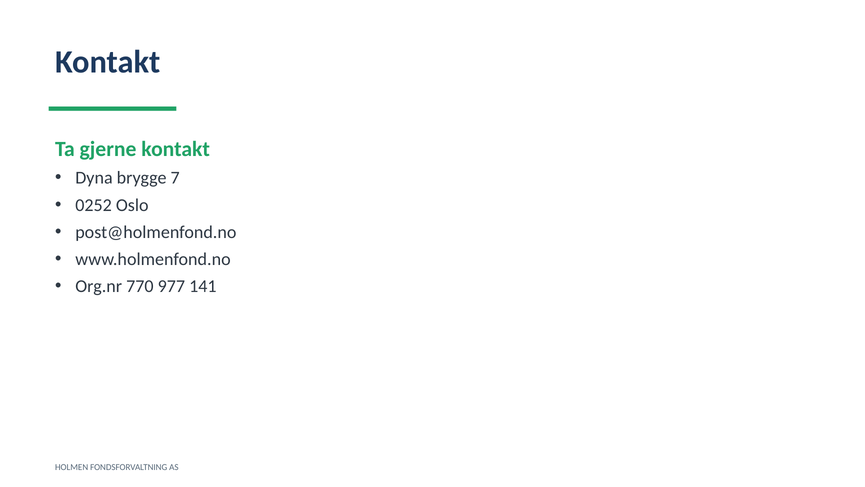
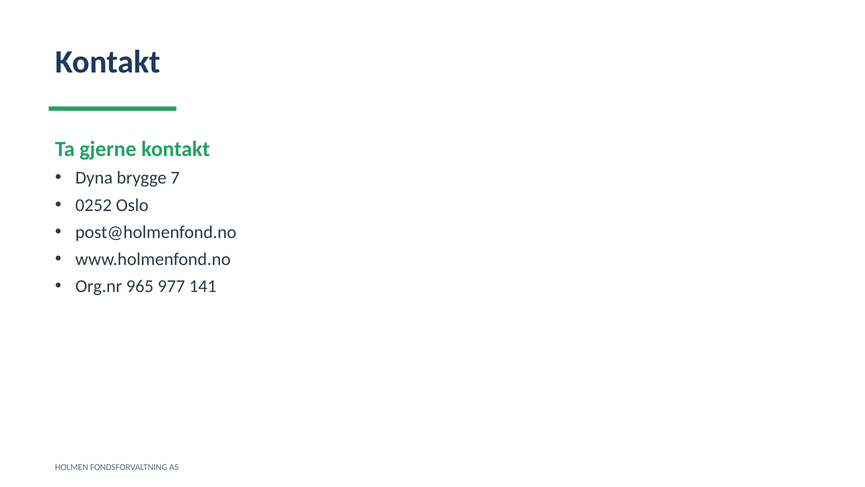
770: 770 -> 965 (140, 286)
